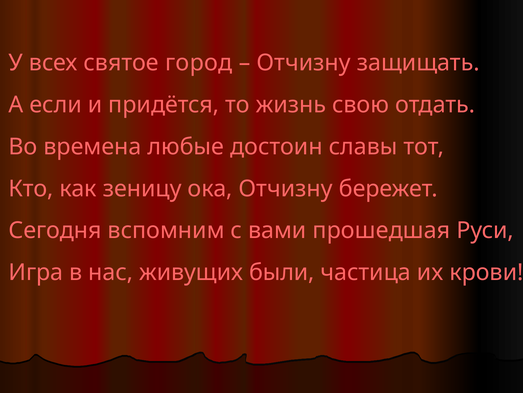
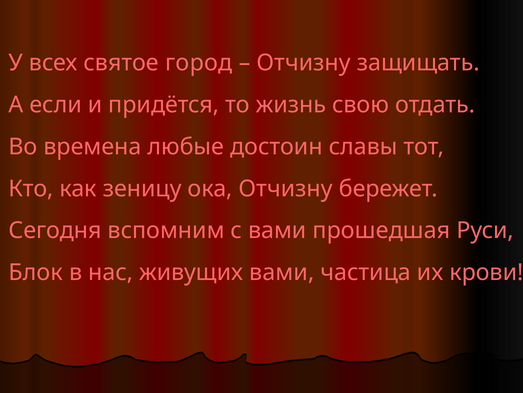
Игра: Игра -> Блок (36, 272)
живущих были: были -> вами (282, 272)
